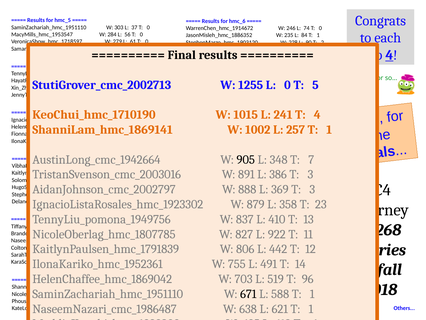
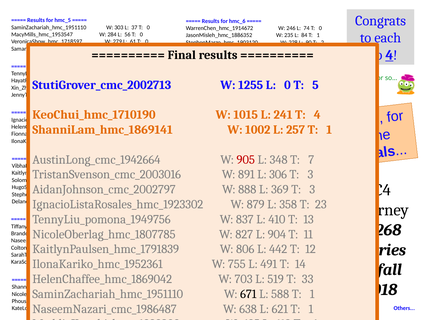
905 colour: black -> red (246, 159)
386: 386 -> 306 (278, 174)
922: 922 -> 904 (277, 234)
96: 96 -> 33 (308, 279)
